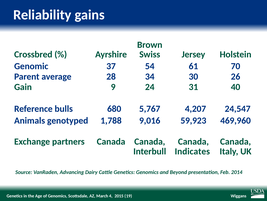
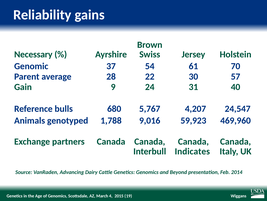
Crossbred: Crossbred -> Necessary (33, 54)
34: 34 -> 22 (150, 76)
26: 26 -> 57 (236, 76)
